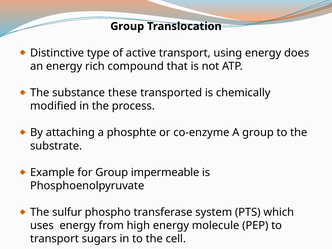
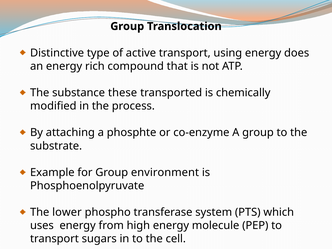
impermeable: impermeable -> environment (165, 172)
sulfur: sulfur -> lower (67, 212)
